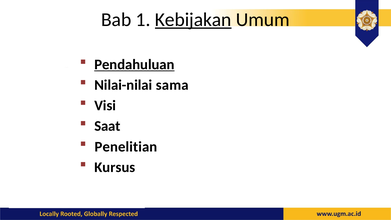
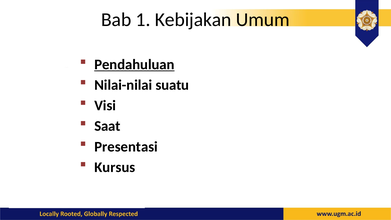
Kebijakan underline: present -> none (193, 20)
sama: sama -> suatu (172, 85)
Penelitian: Penelitian -> Presentasi (126, 147)
